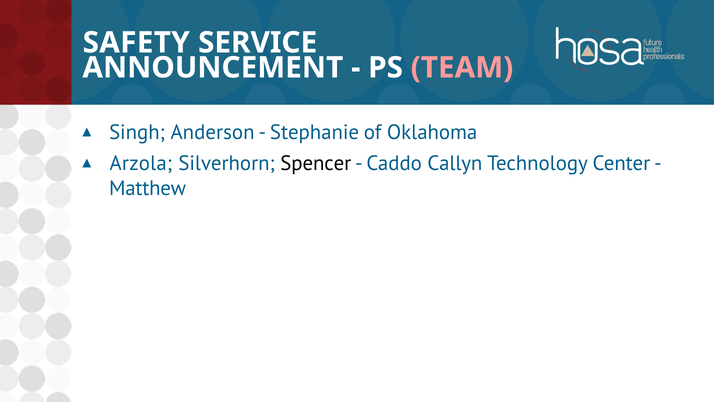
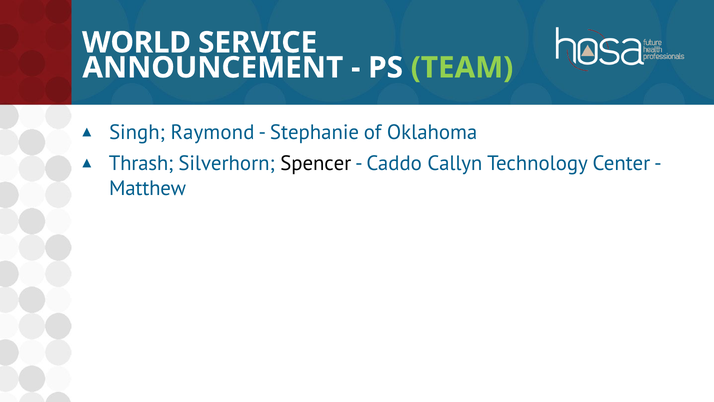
SAFETY: SAFETY -> WORLD (136, 43)
TEAM colour: pink -> light green (462, 68)
Anderson: Anderson -> Raymond (212, 132)
Arzola: Arzola -> Thrash (141, 163)
